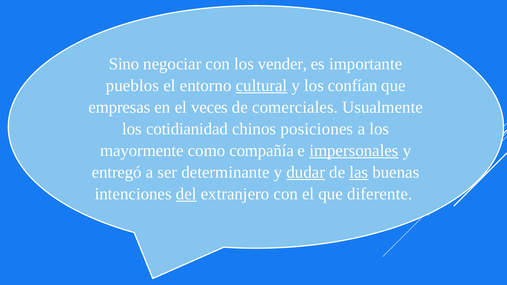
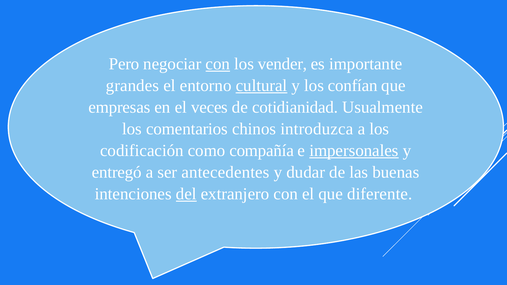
Sino: Sino -> Pero (124, 64)
con underline: none -> present (218, 64)
pueblos: pueblos -> grandes (132, 86)
comerciales: comerciales -> cotidianidad (295, 107)
cotidianidad: cotidianidad -> comentarios (187, 129)
posiciones: posiciones -> introduzca (317, 129)
mayormente: mayormente -> codificación (142, 151)
determinante: determinante -> antecedentes (225, 172)
dudar underline: present -> none (306, 172)
las underline: present -> none (359, 172)
